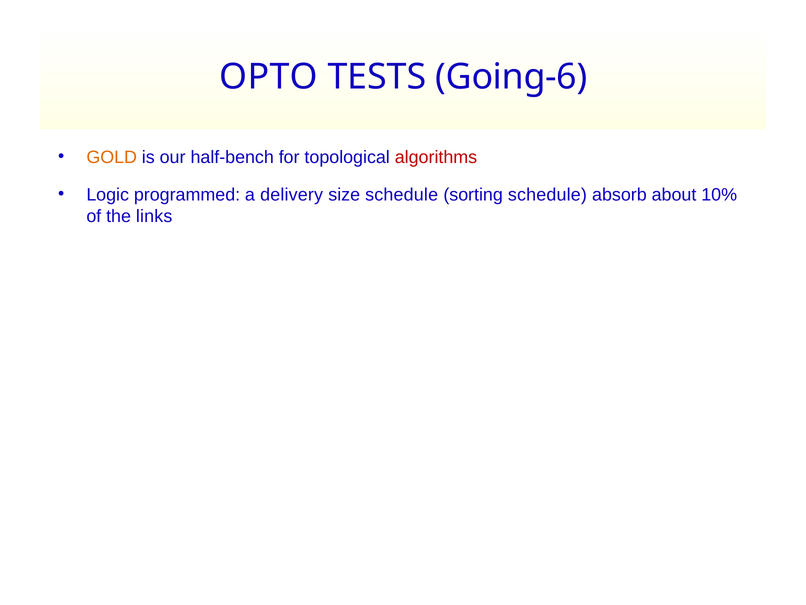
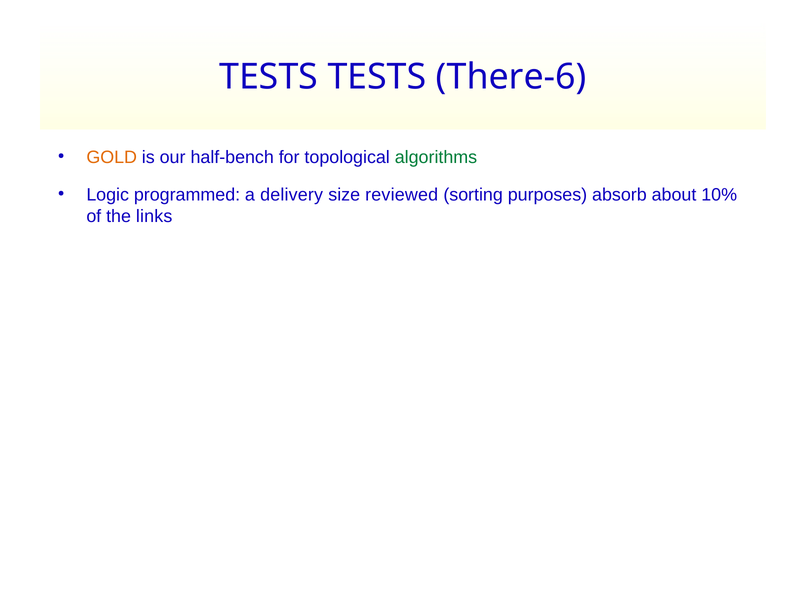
OPTO: OPTO -> TESTS (269, 77)
Going-6: Going-6 -> There-6 (511, 77)
algorithms colour: red -> green (436, 157)
size schedule: schedule -> reviewed (402, 195)
sorting schedule: schedule -> purposes (547, 195)
